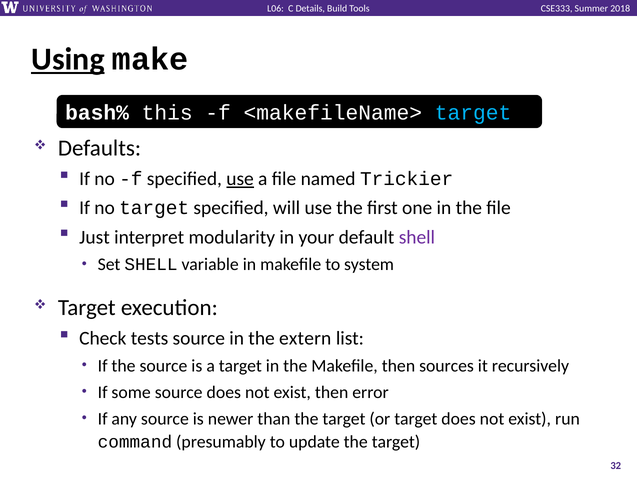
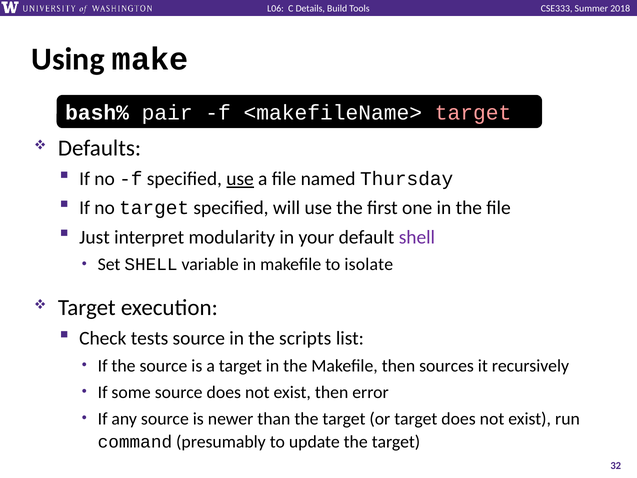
Using underline: present -> none (68, 59)
this: this -> pair (167, 113)
target colour: light blue -> pink (473, 113)
Trickier: Trickier -> Thursday (407, 179)
system: system -> isolate (369, 264)
extern: extern -> scripts (305, 338)
